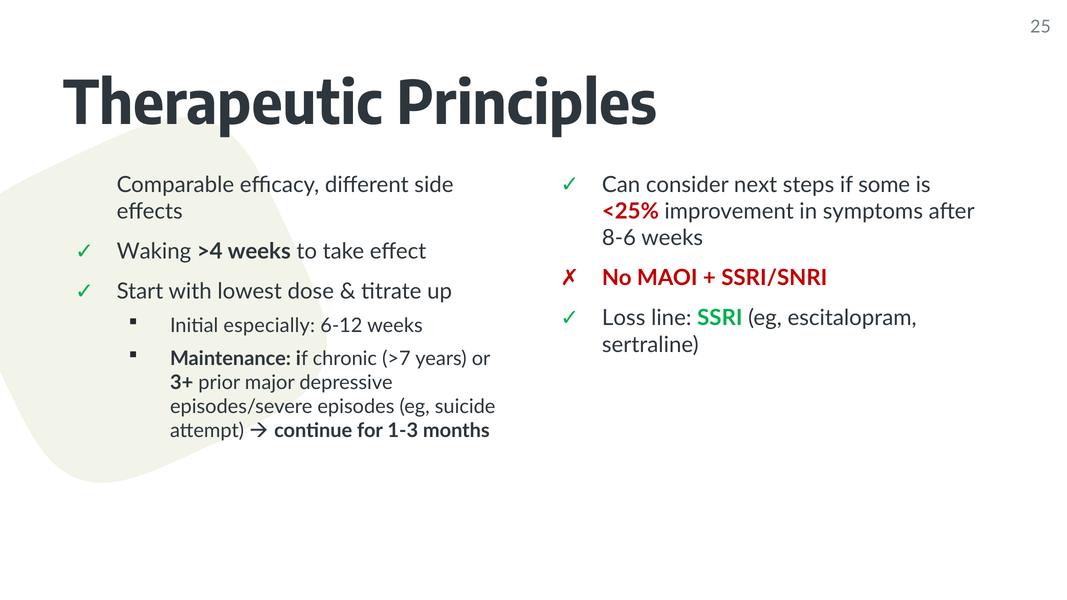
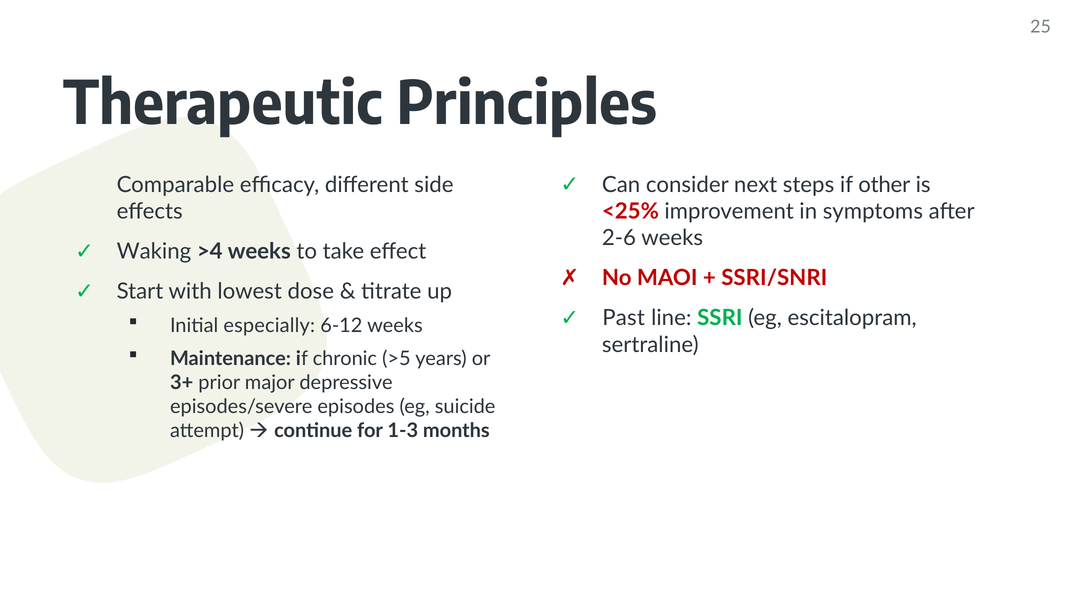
some: some -> other (884, 185)
8-6: 8-6 -> 2-6 (619, 238)
Loss: Loss -> Past (624, 318)
>7: >7 -> >5 (396, 359)
